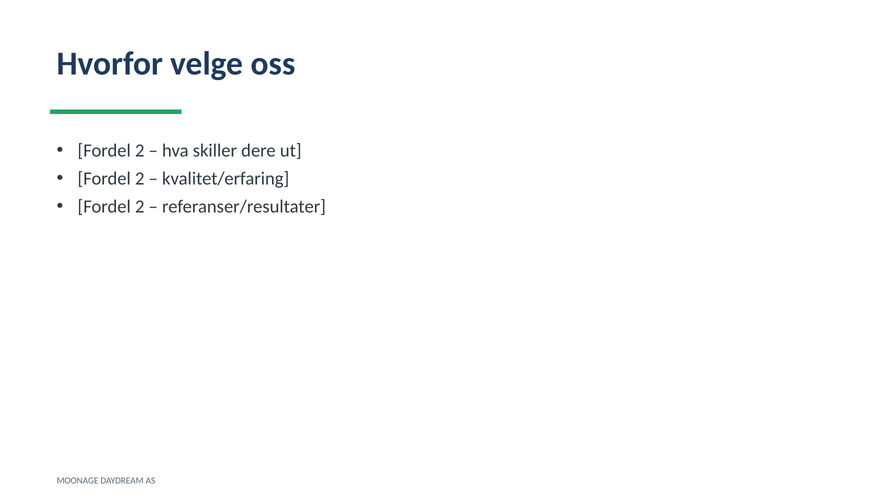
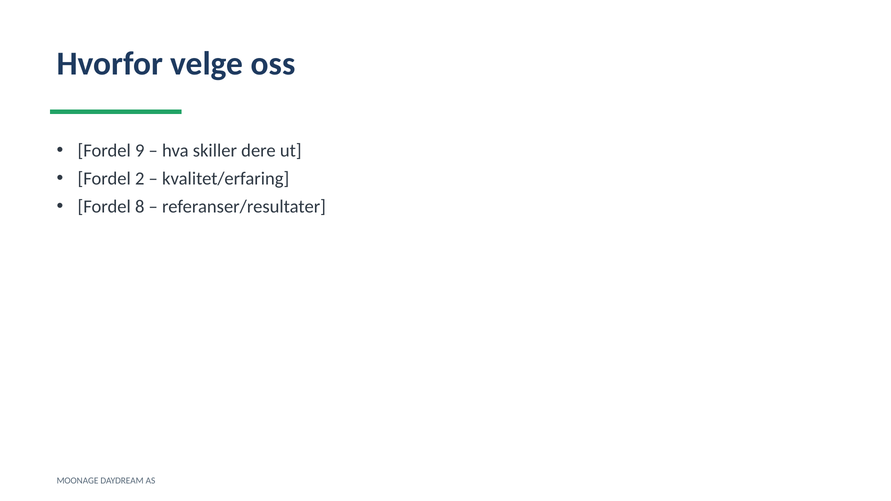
2: 2 -> 9 (140, 151)
2: 2 -> 8 (140, 207)
